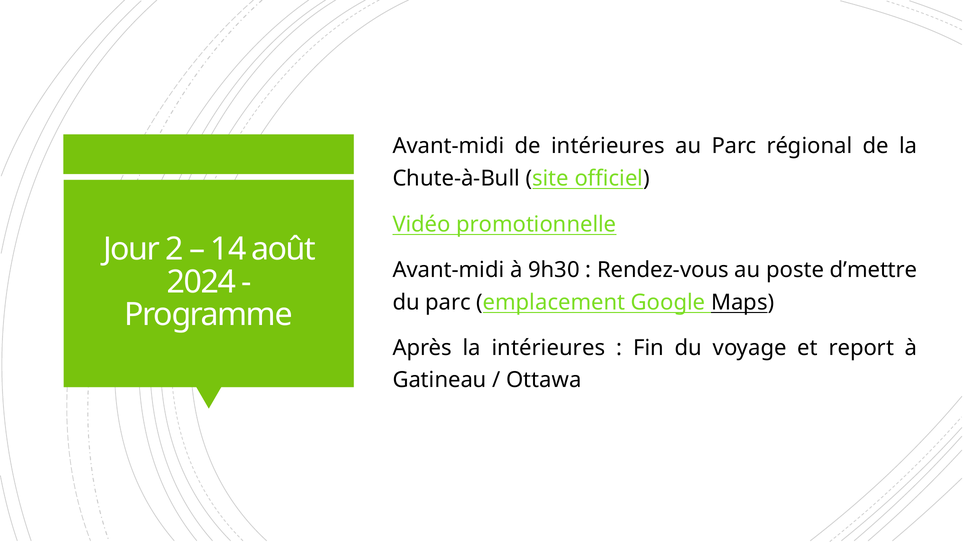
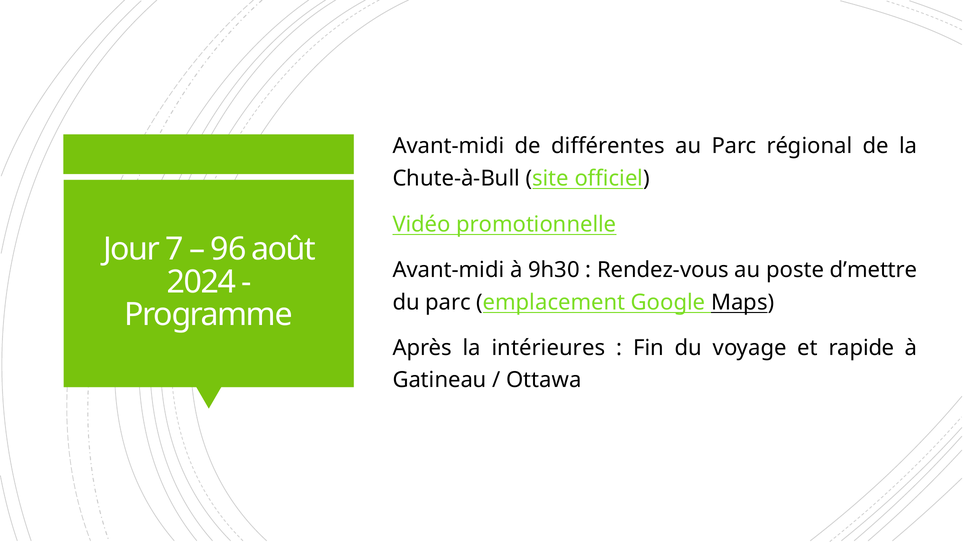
de intérieures: intérieures -> différentes (608, 146)
2: 2 -> 7 (175, 249)
14: 14 -> 96 (228, 249)
report: report -> rapide (861, 348)
